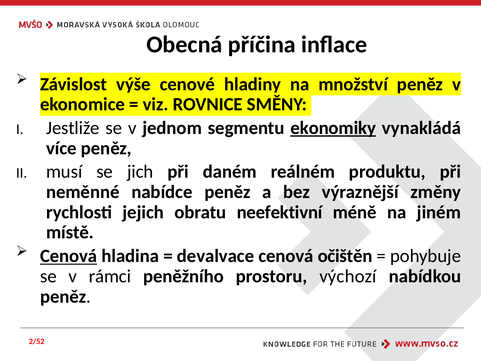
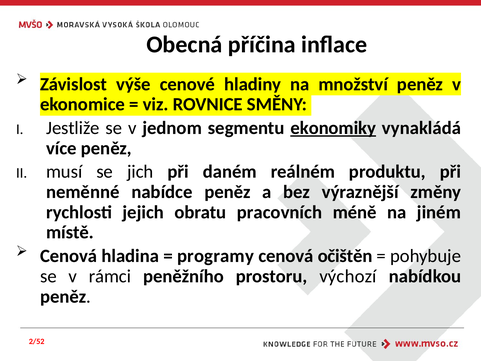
neefektivní: neefektivní -> pracovních (279, 212)
Cenová underline: present -> none (69, 256)
devalvace: devalvace -> programy (215, 256)
